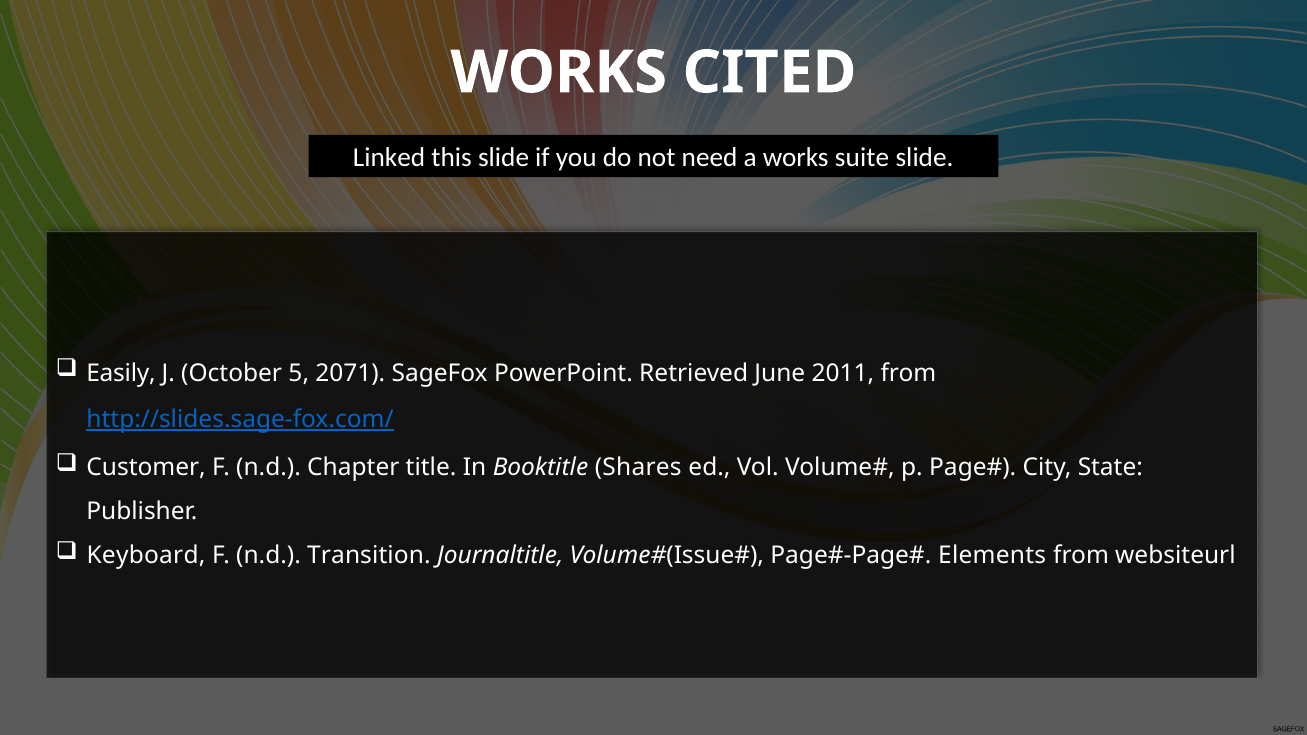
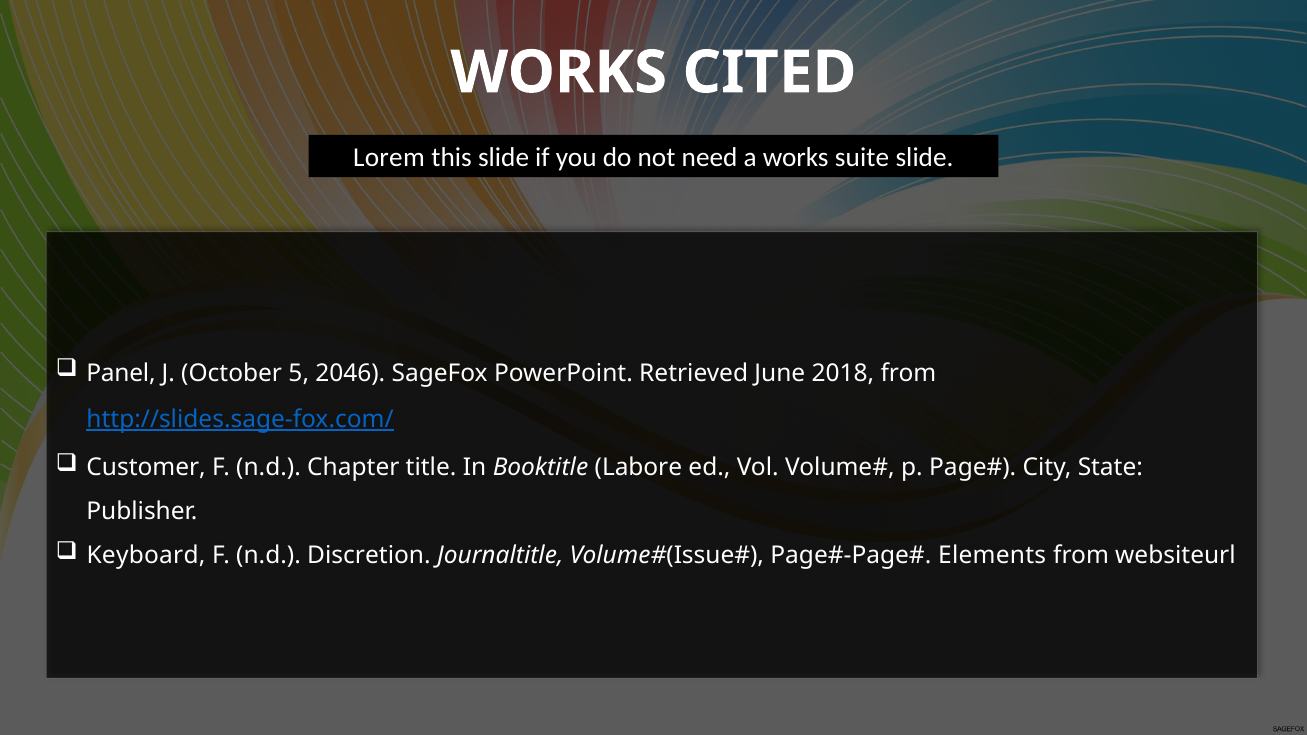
Linked: Linked -> Lorem (389, 158)
Easily: Easily -> Panel (121, 373)
2071: 2071 -> 2046 (350, 373)
2011: 2011 -> 2018 (843, 373)
Shares: Shares -> Labore (638, 467)
Transition: Transition -> Discretion (369, 555)
